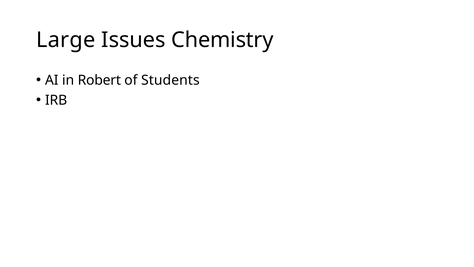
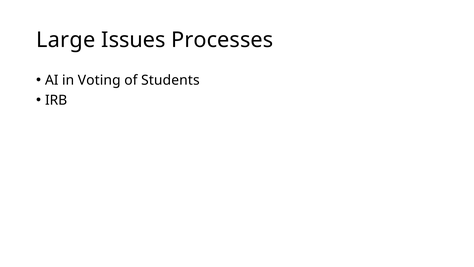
Chemistry: Chemistry -> Processes (222, 40)
Robert: Robert -> Voting (99, 80)
